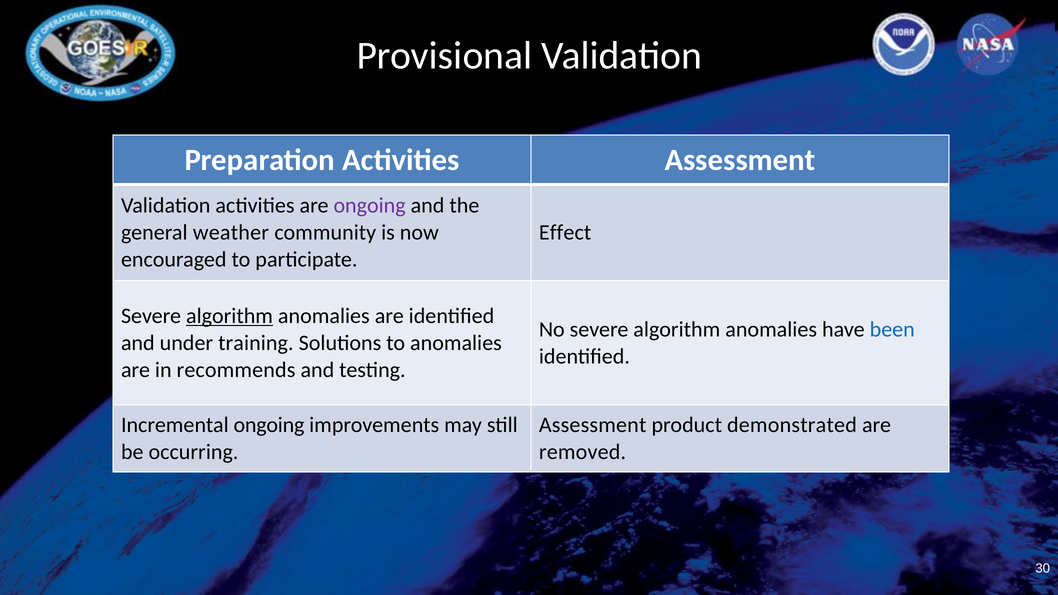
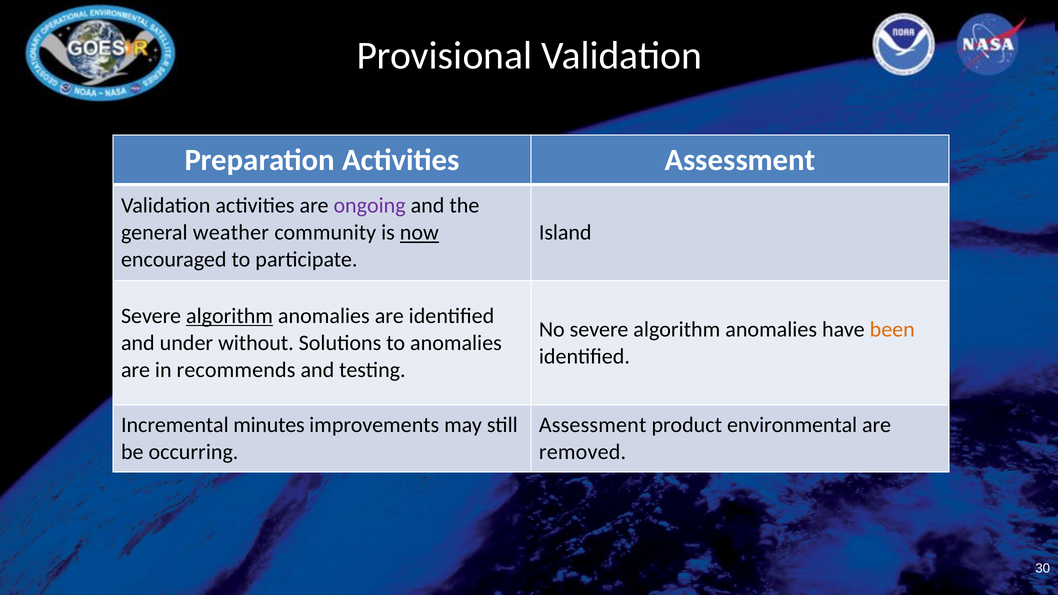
now underline: none -> present (419, 233)
Effect: Effect -> Island (565, 233)
been colour: blue -> orange (892, 330)
training: training -> without (256, 343)
Incremental ongoing: ongoing -> minutes (269, 425)
demonstrated: demonstrated -> environmental (792, 425)
